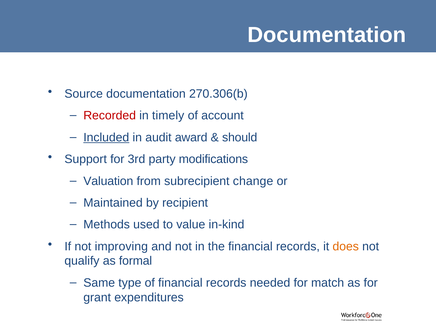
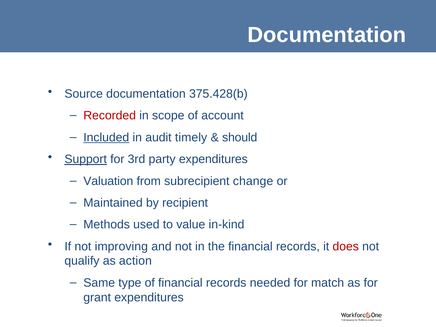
270.306(b: 270.306(b -> 375.428(b (218, 94)
timely: timely -> scope (168, 116)
award: award -> timely (191, 137)
Support underline: none -> present (86, 159)
party modifications: modifications -> expenditures (213, 159)
does colour: orange -> red (346, 246)
formal: formal -> action (135, 261)
